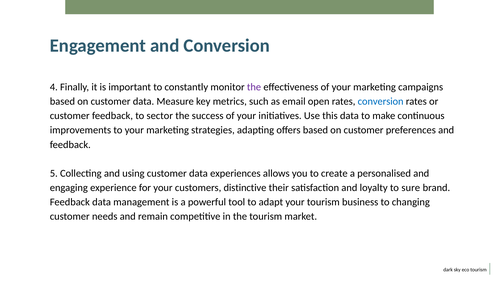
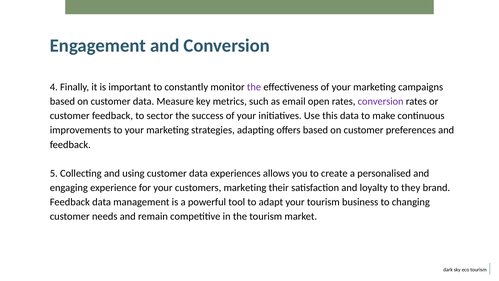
conversion colour: blue -> purple (381, 101)
customers distinctive: distinctive -> marketing (245, 187)
sure: sure -> they (411, 187)
